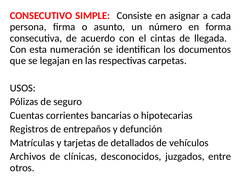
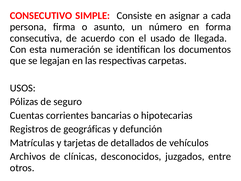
cintas: cintas -> usado (163, 38)
entrepaños: entrepaños -> geográficas (87, 129)
